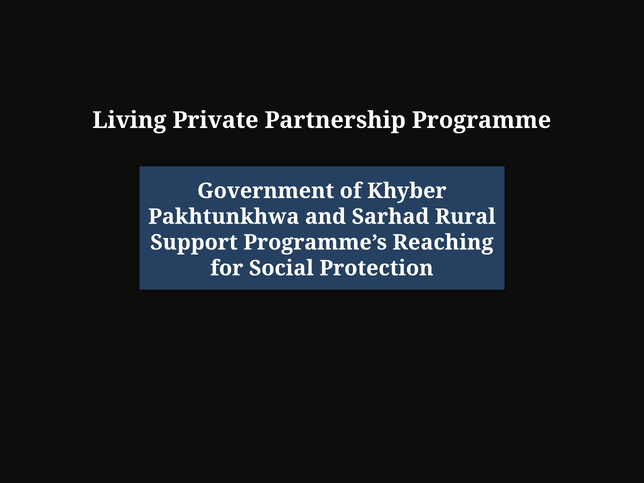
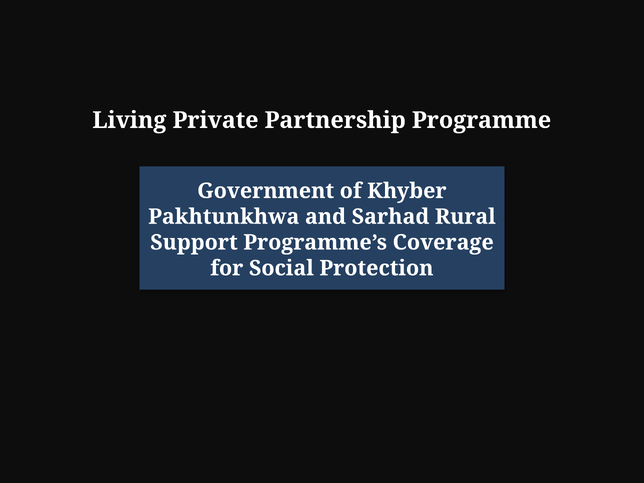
Reaching: Reaching -> Coverage (443, 242)
